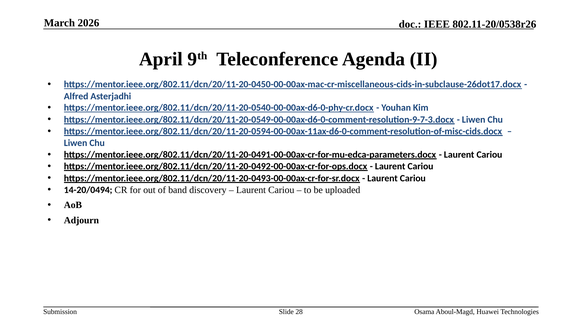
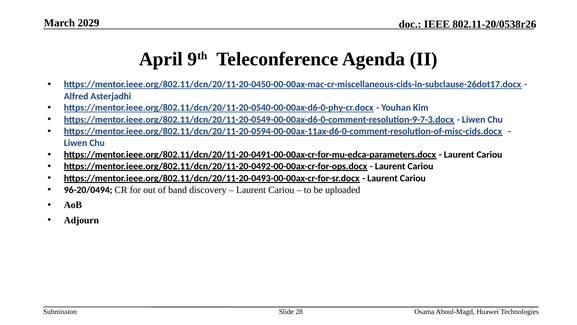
2026: 2026 -> 2029 (88, 23)
14-20/0494: 14-20/0494 -> 96-20/0494 (88, 190)
